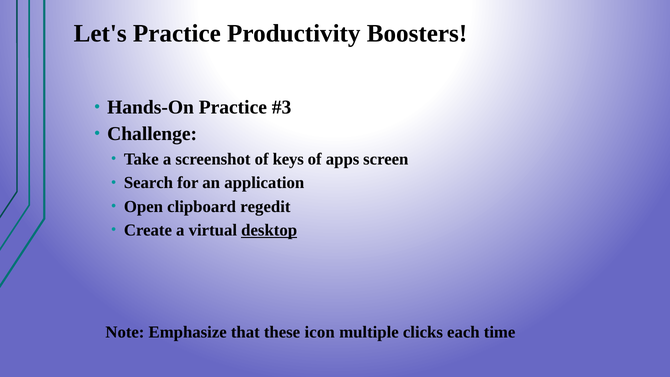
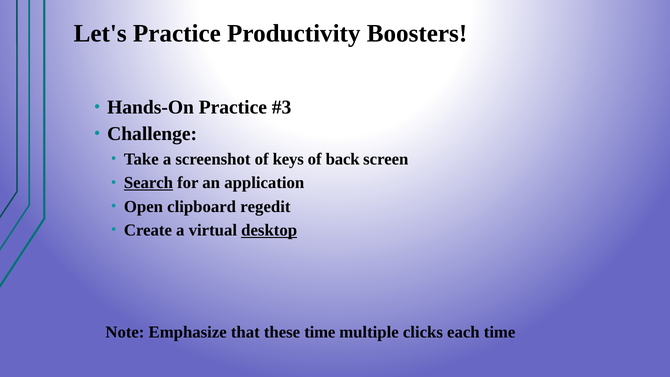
apps: apps -> back (343, 159)
Search underline: none -> present (148, 183)
these icon: icon -> time (320, 332)
